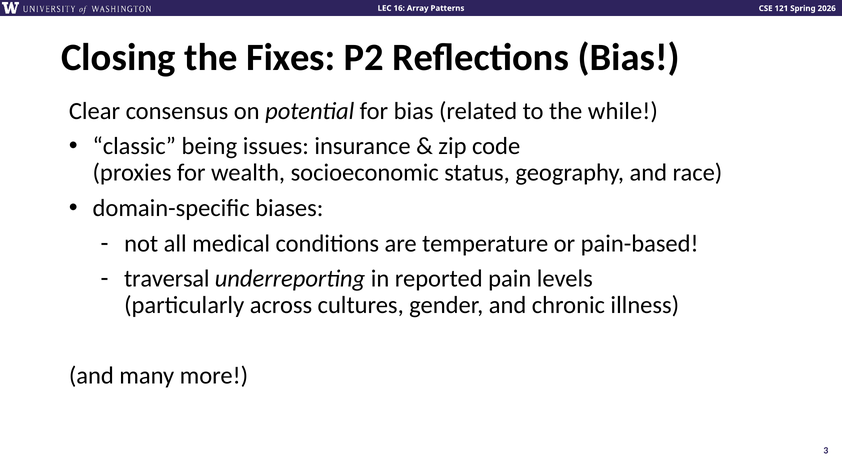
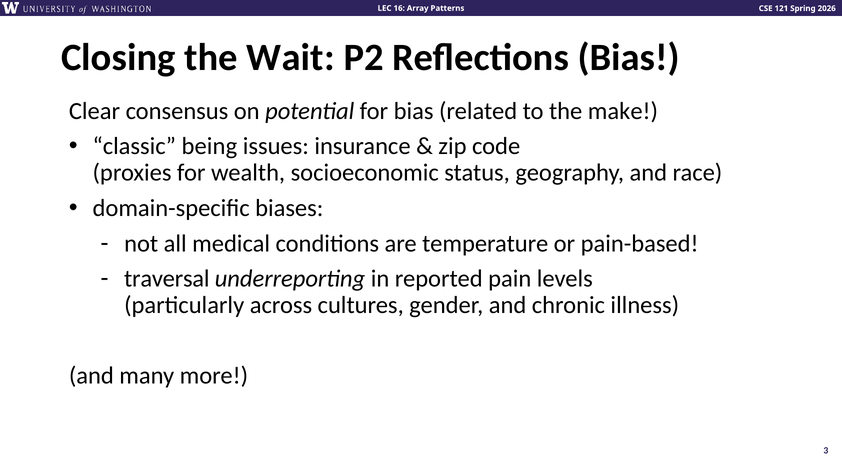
Fixes: Fixes -> Wait (291, 58)
while: while -> make (623, 111)
